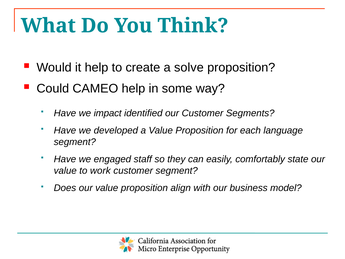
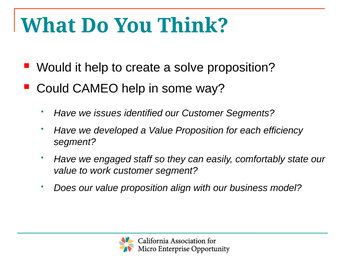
impact: impact -> issues (108, 113)
language: language -> efficiency (283, 130)
